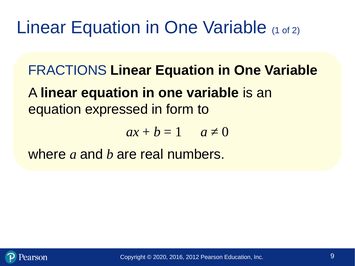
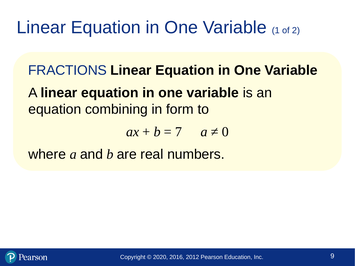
expressed: expressed -> combining (116, 110)
1: 1 -> 7 (179, 132)
